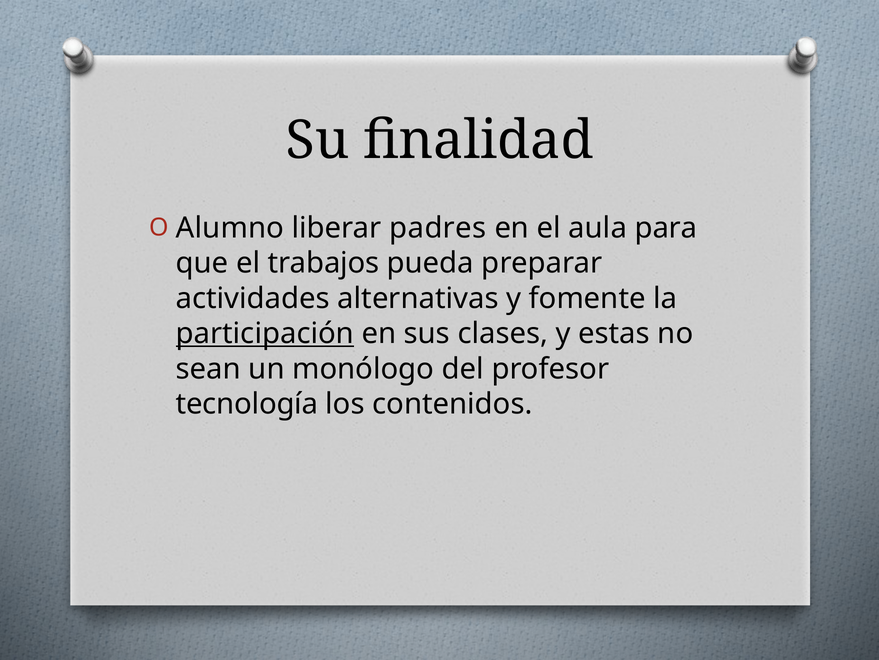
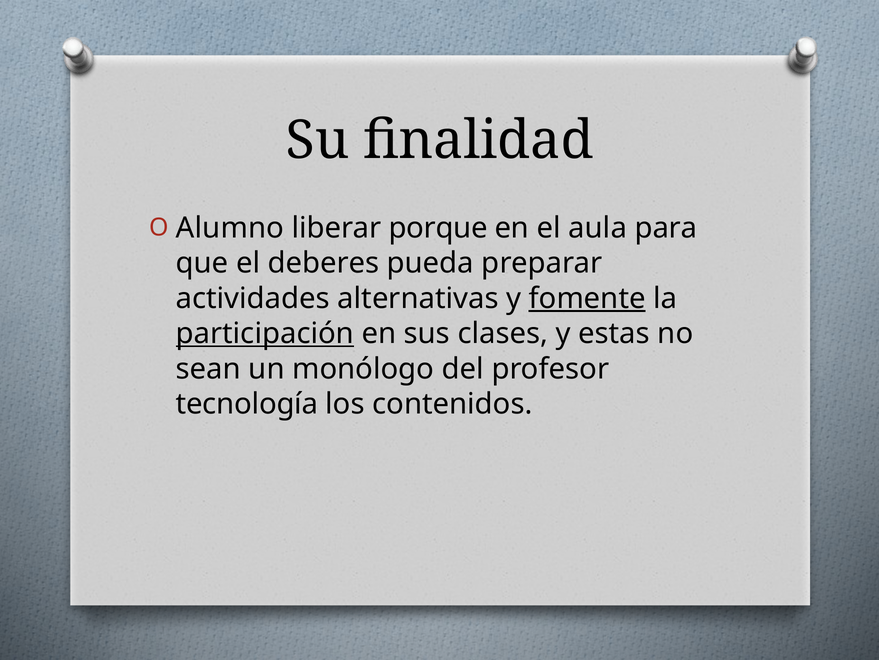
padres: padres -> porque (438, 228)
trabajos: trabajos -> deberes (323, 263)
fomente underline: none -> present (587, 298)
